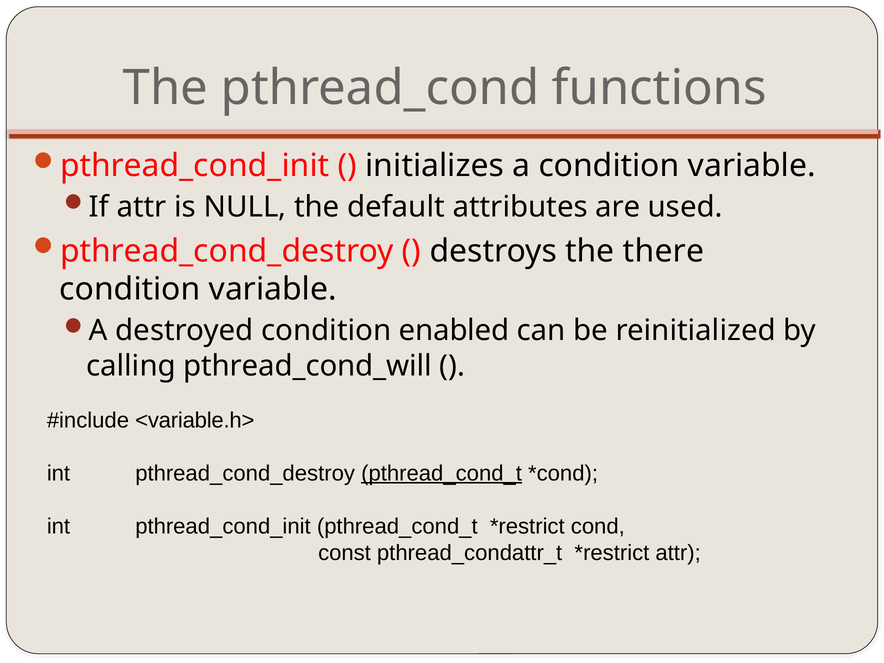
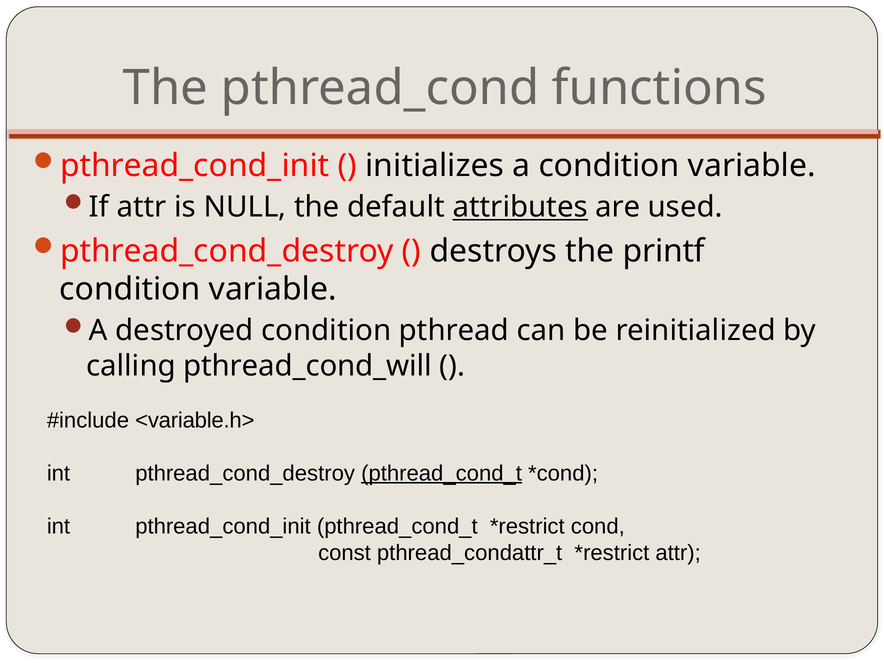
attributes underline: none -> present (520, 207)
there: there -> printf (664, 251)
enabled: enabled -> pthread (454, 331)
